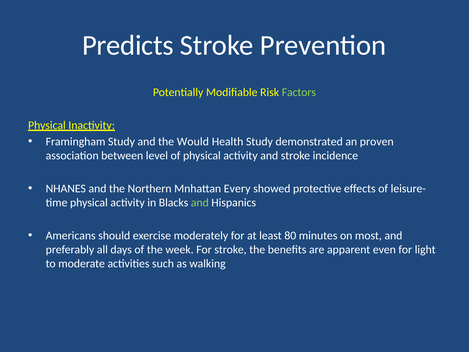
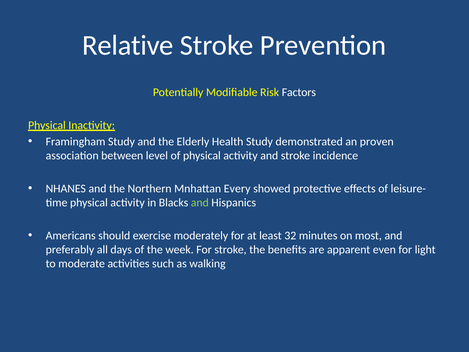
Predicts: Predicts -> Relative (128, 45)
Factors colour: light green -> white (299, 92)
Would: Would -> Elderly (193, 142)
80: 80 -> 32 (290, 235)
